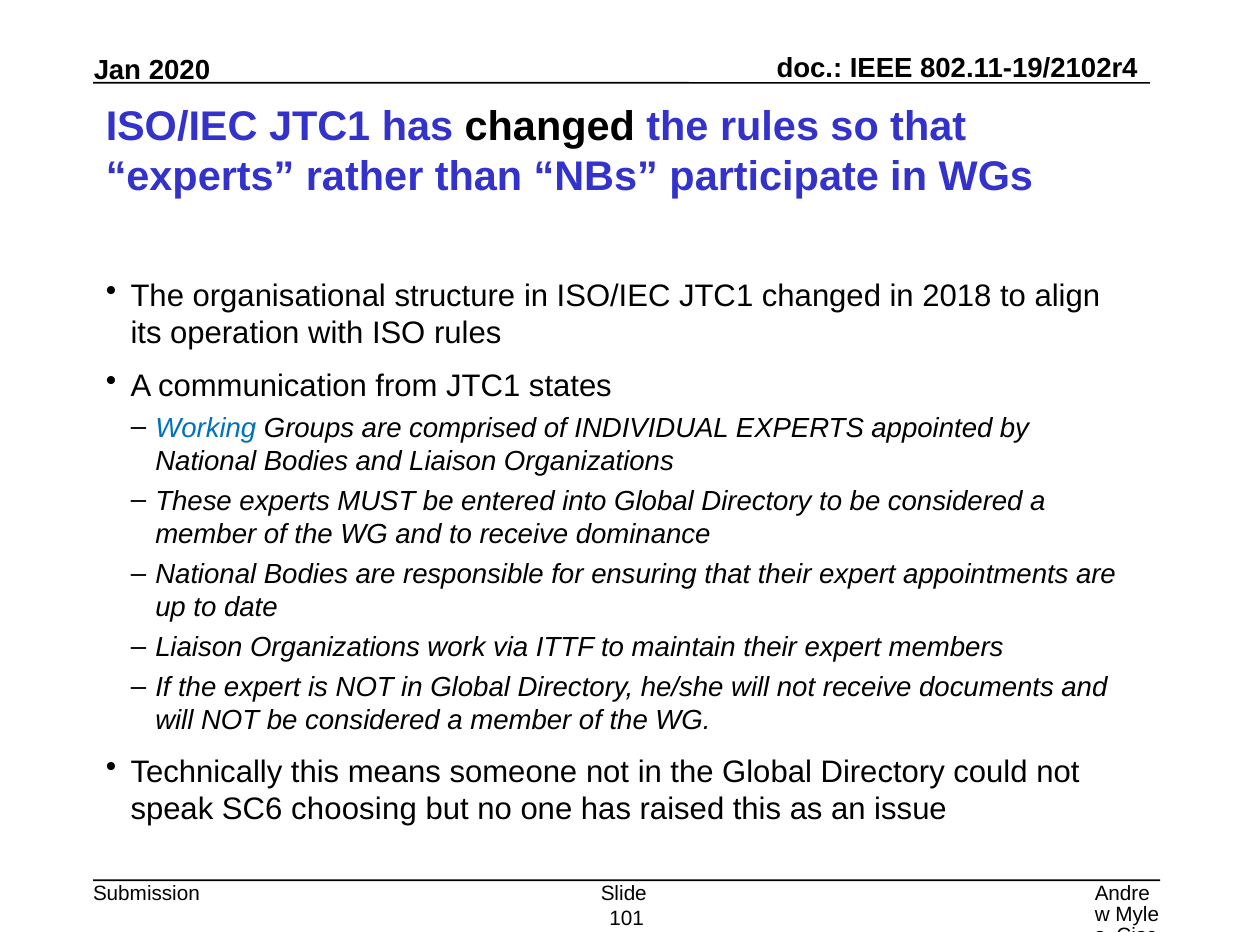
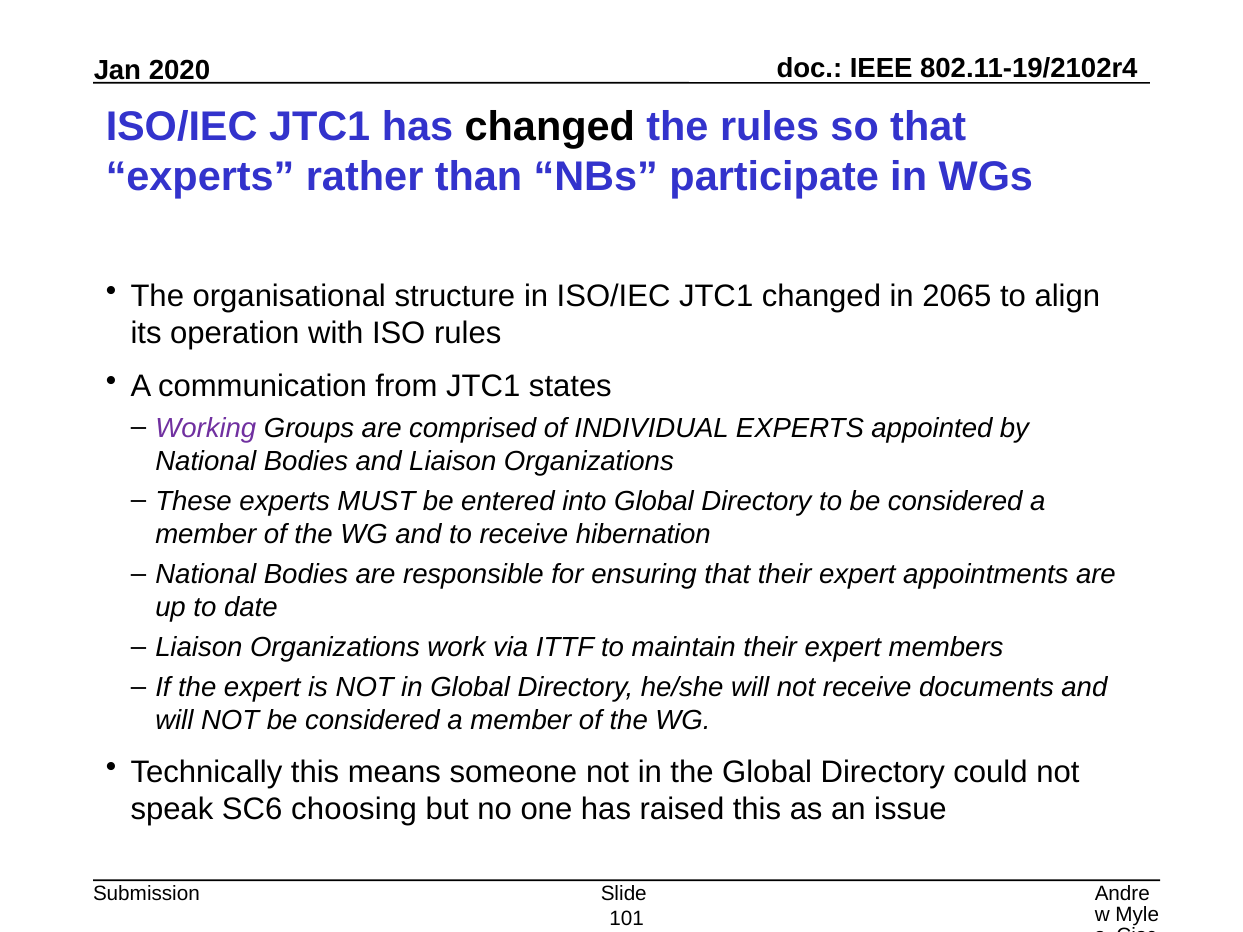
2018: 2018 -> 2065 (957, 296)
Working colour: blue -> purple (206, 428)
dominance: dominance -> hibernation (643, 535)
